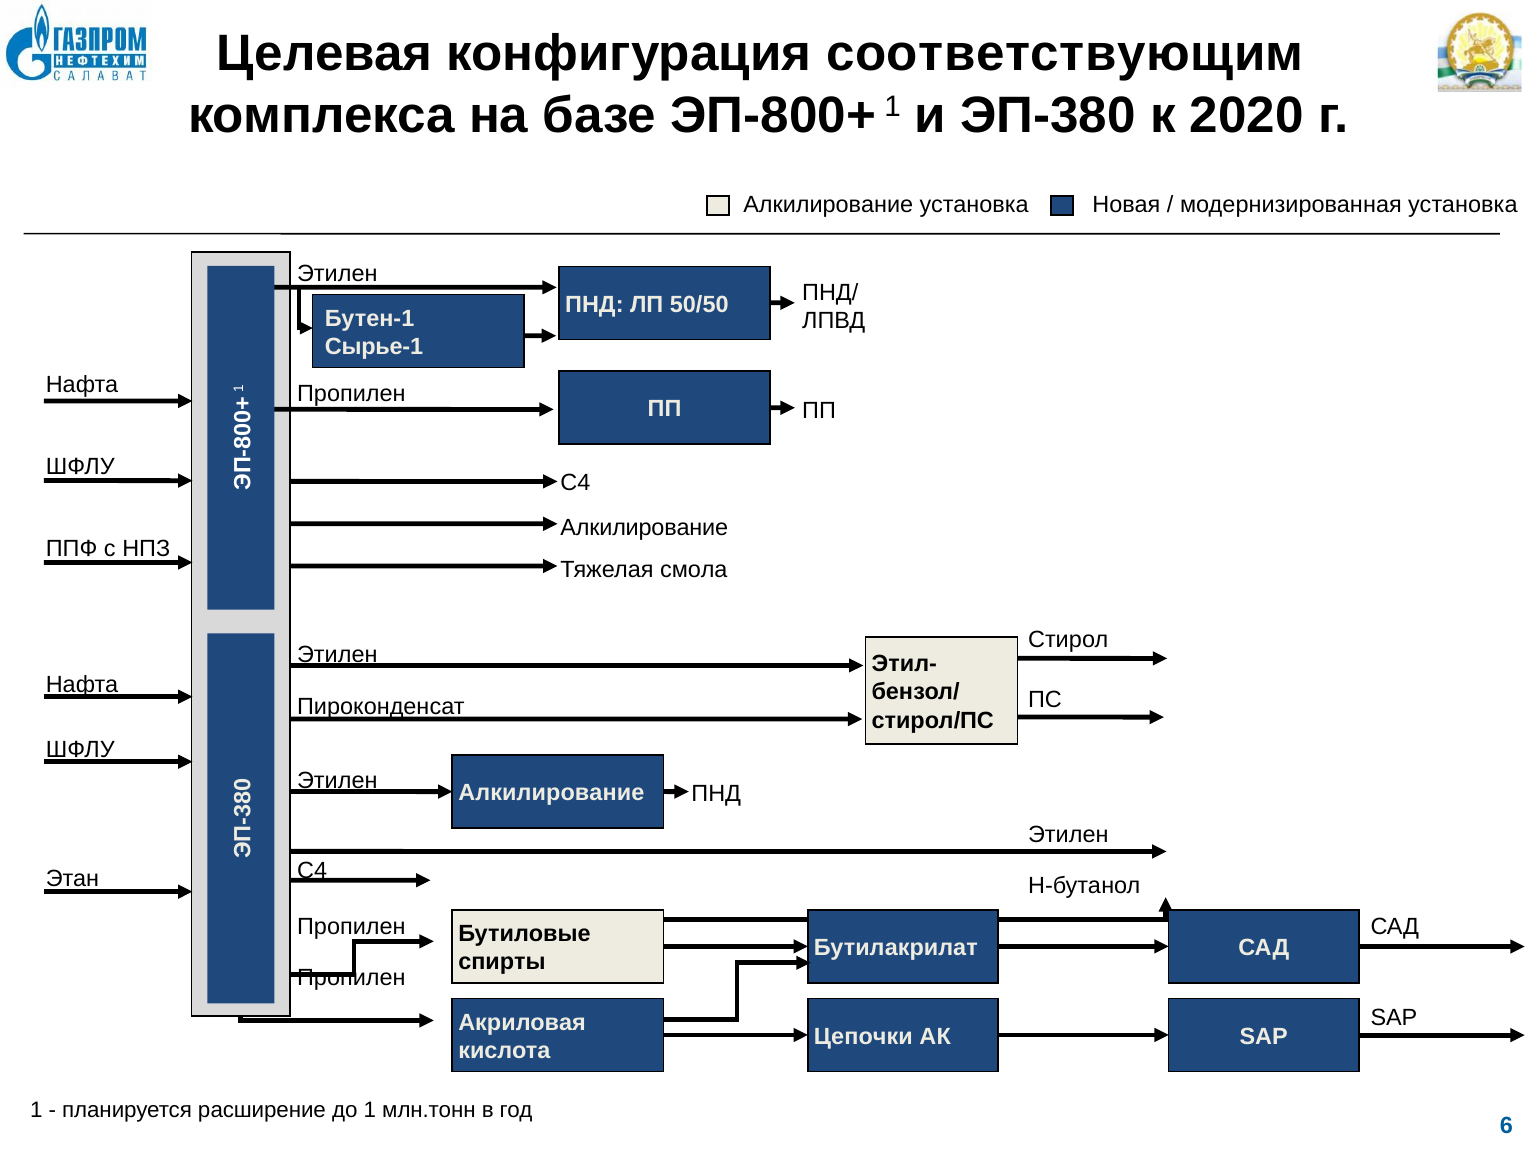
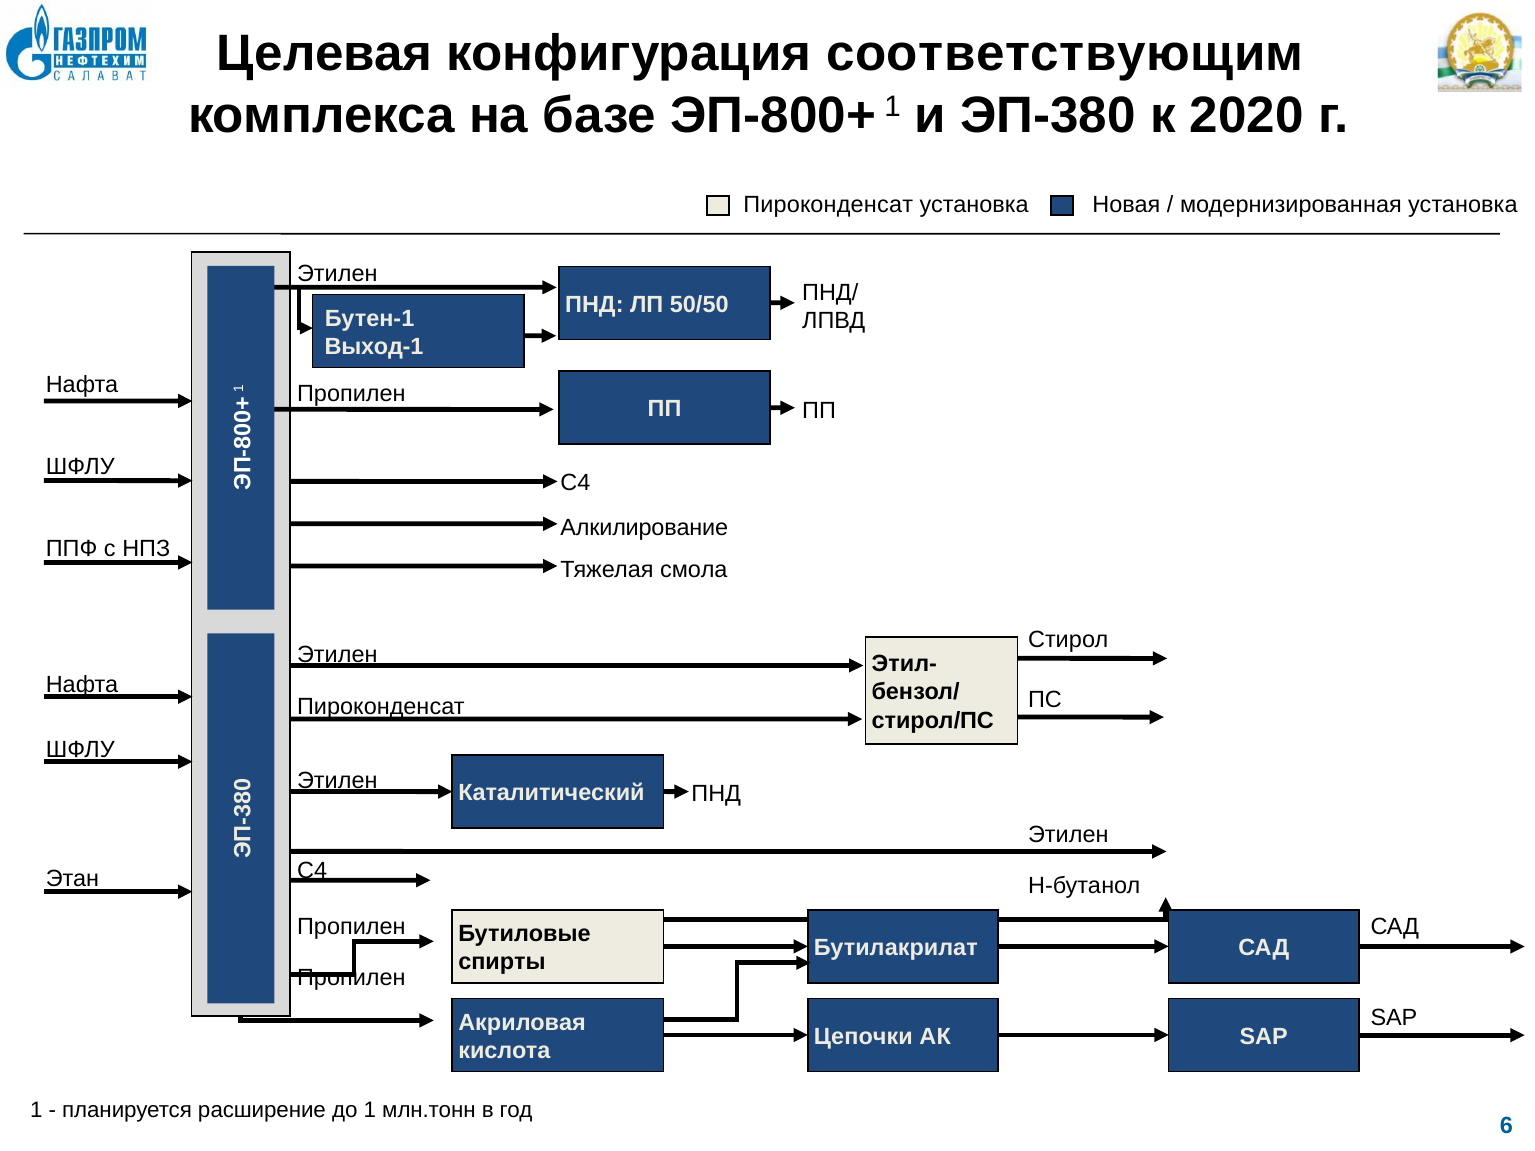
Алкилирование: Алкилирование -> Пироконденсат (828, 205)
Сырье-1: Сырье-1 -> Выход-1 (374, 347)
Алкилирование: Алкилирование -> Каталитический (551, 793)
